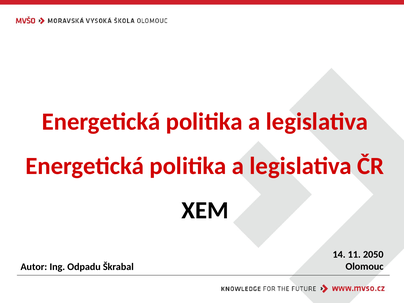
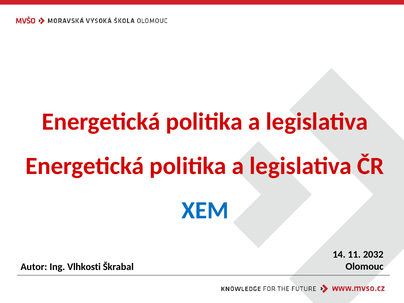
XEM colour: black -> blue (205, 210)
2050: 2050 -> 2032 (373, 254)
Odpadu: Odpadu -> Vlhkosti (84, 267)
